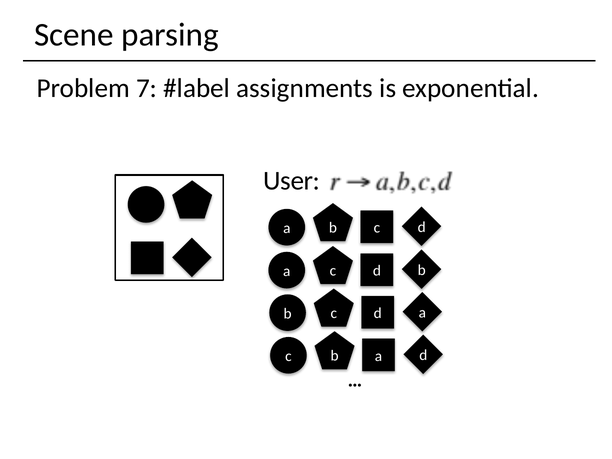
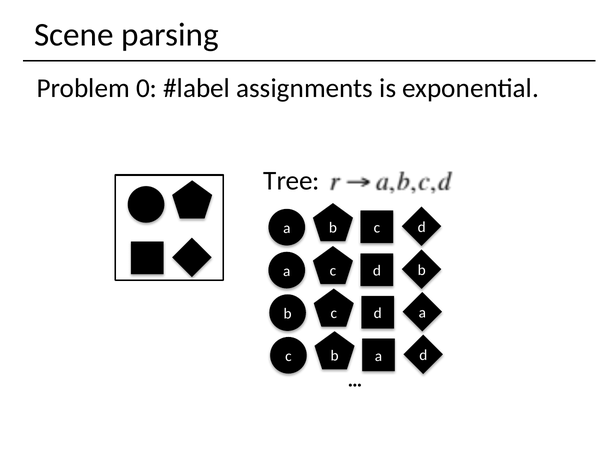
7: 7 -> 0 (147, 88)
User: User -> Tree (292, 181)
